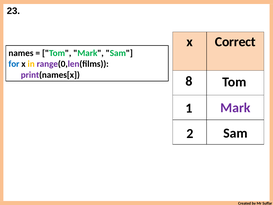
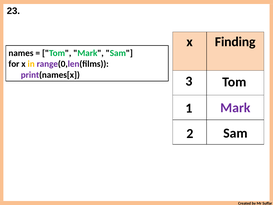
Correct: Correct -> Finding (235, 42)
for colour: blue -> black (14, 64)
8: 8 -> 3 (189, 81)
